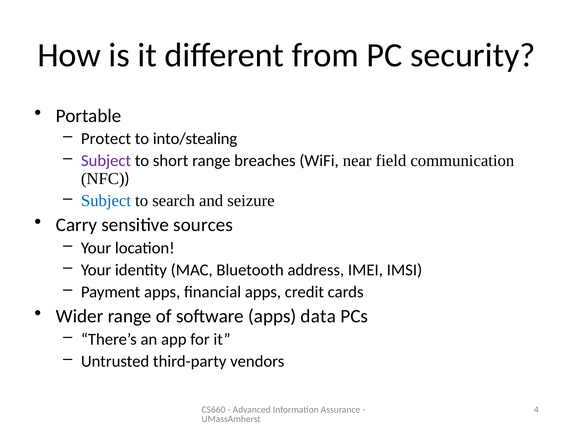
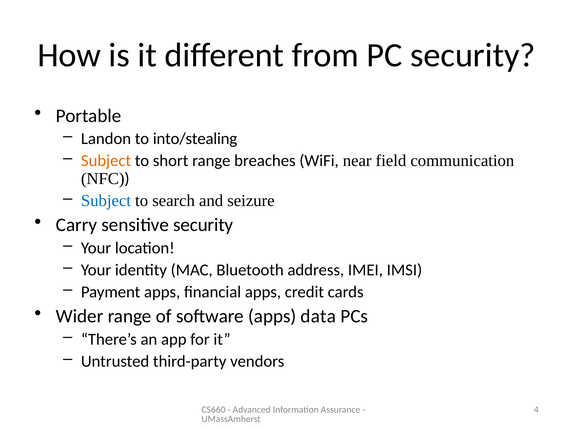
Protect: Protect -> Landon (106, 139)
Subject colour: purple -> orange (106, 161)
sensitive sources: sources -> security (203, 225)
